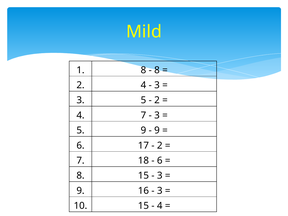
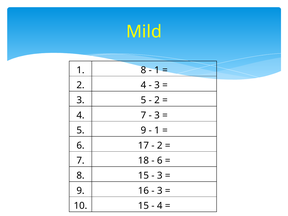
8: 8 -> 1 (157, 70)
9: 9 -> 1 (157, 130)
